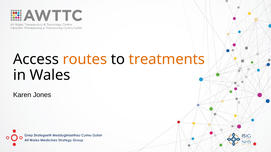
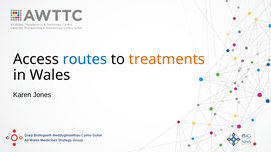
routes colour: orange -> blue (85, 59)
